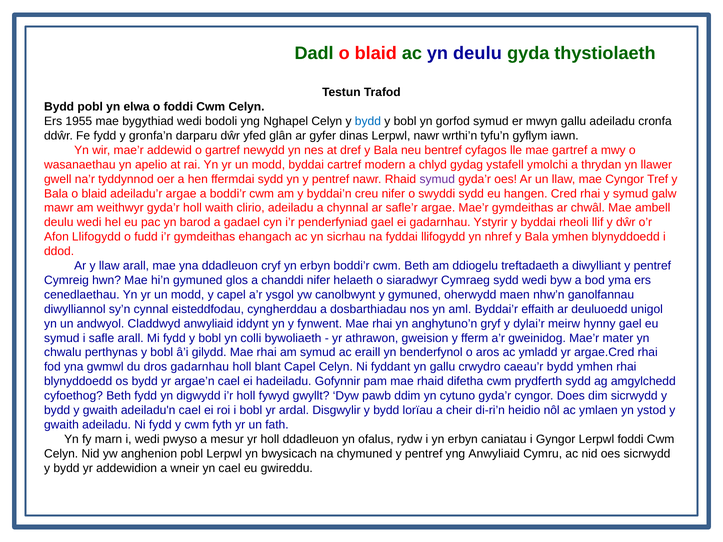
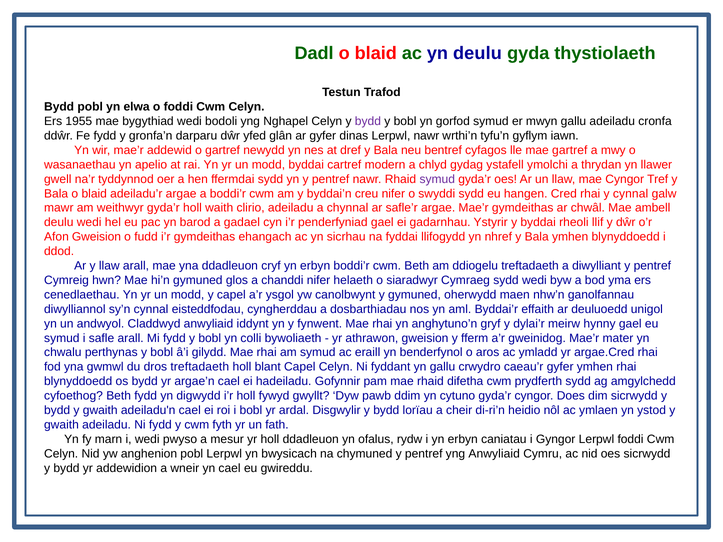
bydd colour: blue -> purple (368, 121)
y symud: symud -> cynnal (631, 194)
Afon Llifogydd: Llifogydd -> Gweision (96, 237)
dros gadarnhau: gadarnhau -> treftadaeth (200, 367)
caeau’r bydd: bydd -> gyfer (560, 367)
